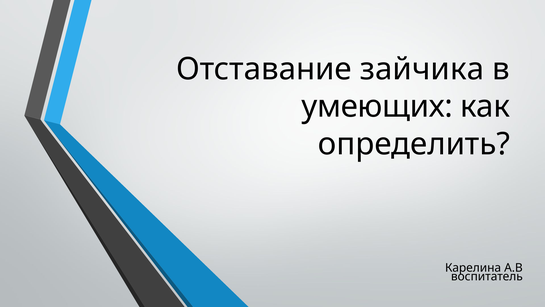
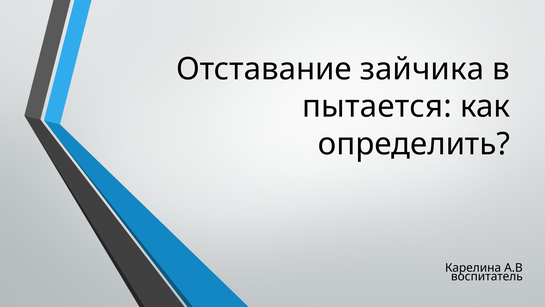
умеющих: умеющих -> пытается (377, 106)
